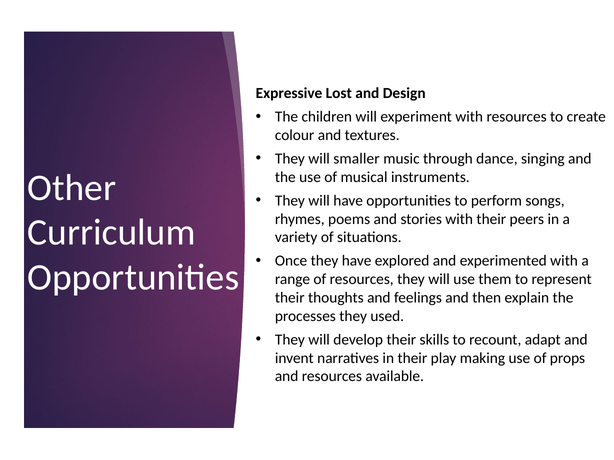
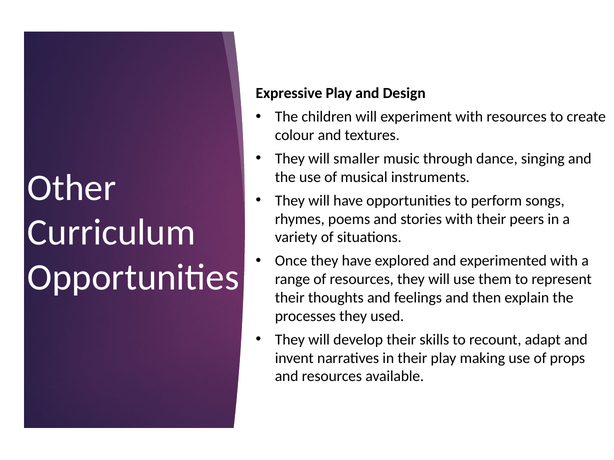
Expressive Lost: Lost -> Play (339, 93)
